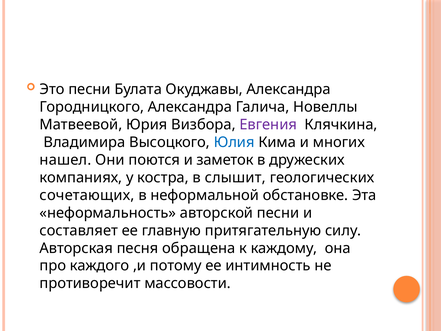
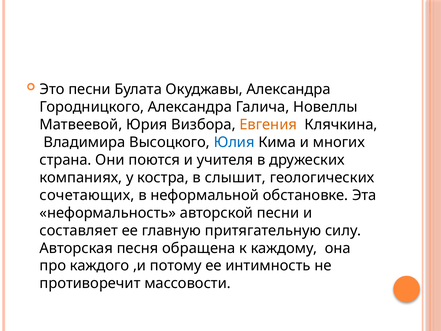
Евгения colour: purple -> orange (268, 124)
нашел: нашел -> страна (66, 160)
заметок: заметок -> учителя (225, 160)
